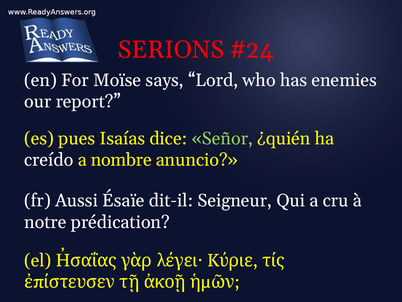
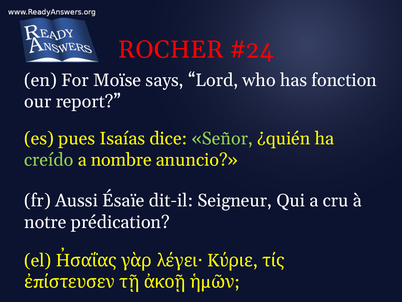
SERIONS: SERIONS -> ROCHER (171, 50)
enemies: enemies -> fonction (344, 80)
creído colour: white -> light green (49, 160)
